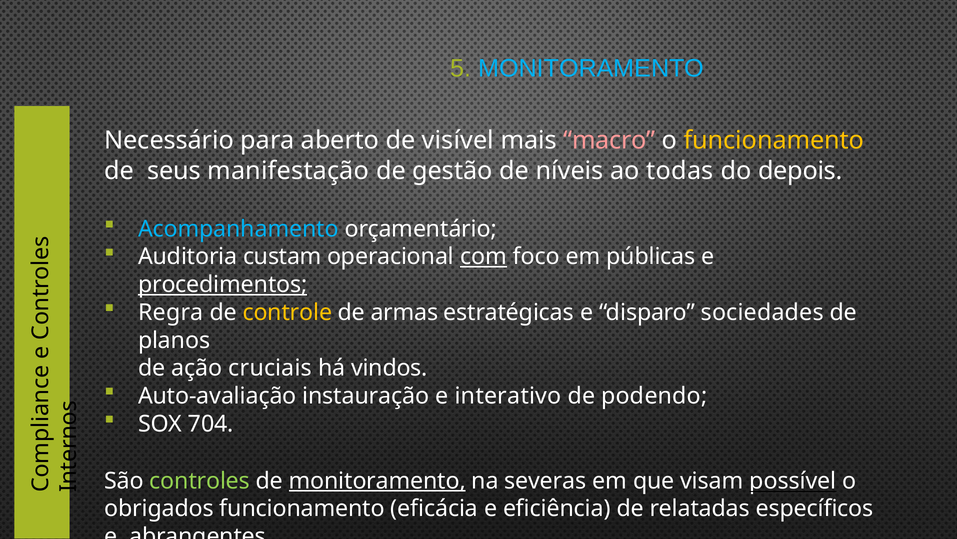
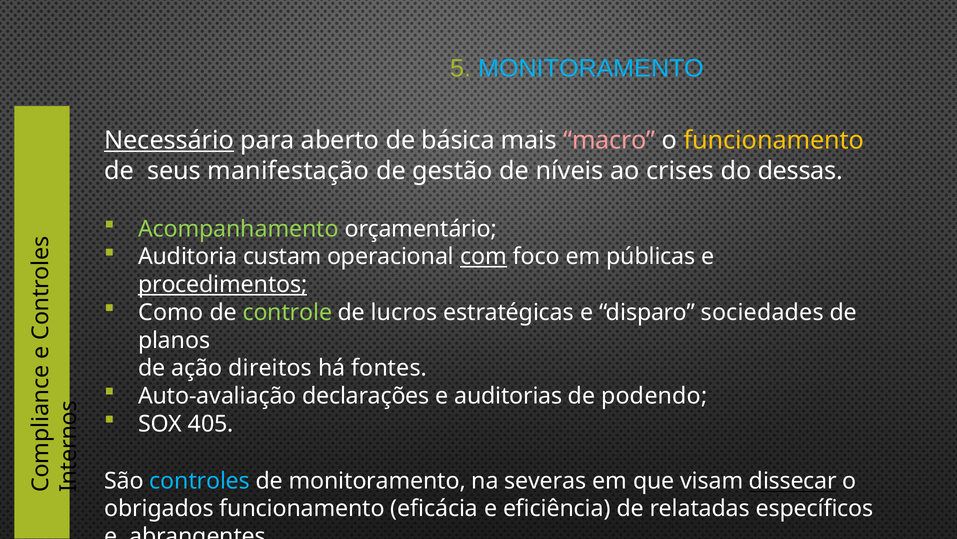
Necessário underline: none -> present (169, 140)
visível: visível -> básica (458, 140)
todas: todas -> crises (680, 170)
depois: depois -> dessas (800, 170)
Acompanhamento colour: light blue -> light green (238, 229)
Regra: Regra -> Como (171, 312)
controle colour: yellow -> light green (287, 312)
armas: armas -> lucros (404, 312)
cruciais: cruciais -> direitos (270, 368)
vindos: vindos -> fontes (389, 368)
instauração: instauração -> declarações (366, 396)
interativo: interativo -> auditorias (508, 396)
704: 704 -> 405 (211, 423)
controles colour: light green -> light blue (200, 480)
monitoramento underline: present -> none (377, 480)
possível: possível -> dissecar (793, 480)
